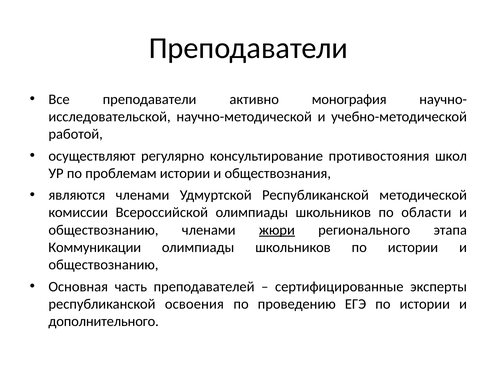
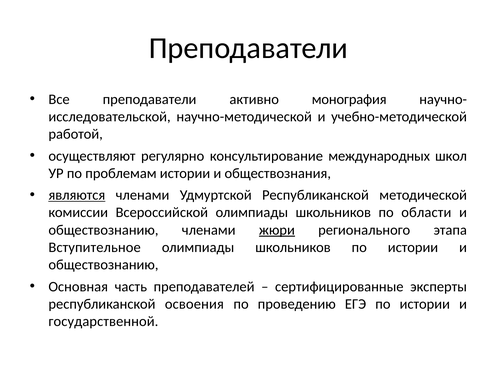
противостояния: противостояния -> международных (379, 156)
являются underline: none -> present (77, 195)
Коммуникации: Коммуникации -> Вступительное (95, 247)
дополнительного: дополнительного -> государственной (103, 321)
